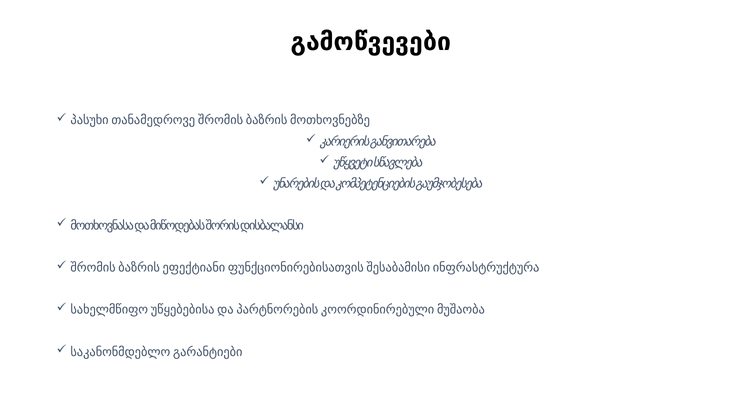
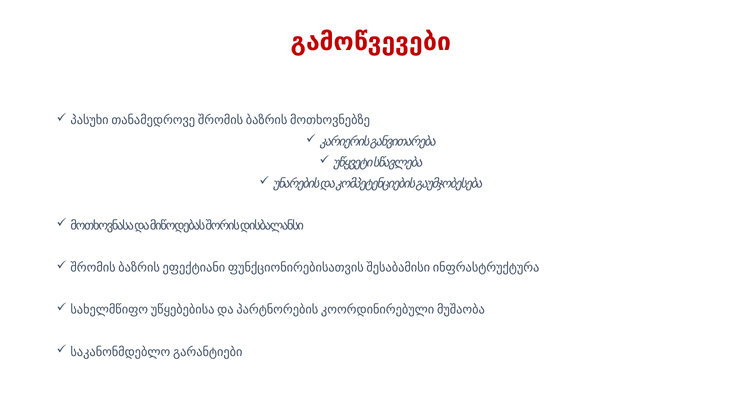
გამოწვევები colour: black -> red (371, 42)
